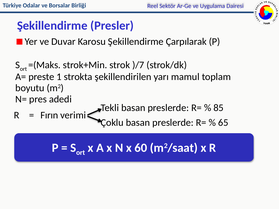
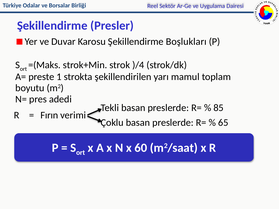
Çarpılarak: Çarpılarak -> Boşlukları (186, 42)
)/7: )/7 -> )/4 (138, 65)
